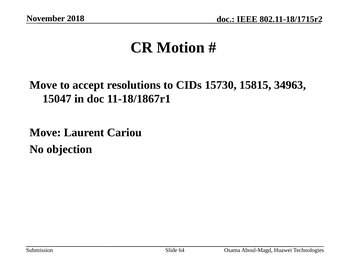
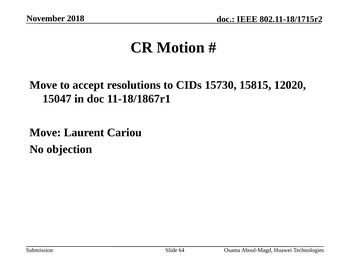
34963: 34963 -> 12020 (290, 85)
